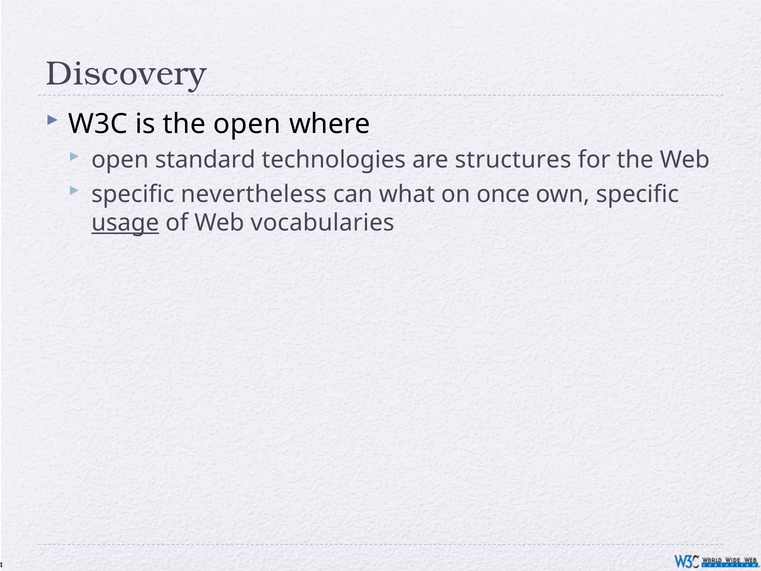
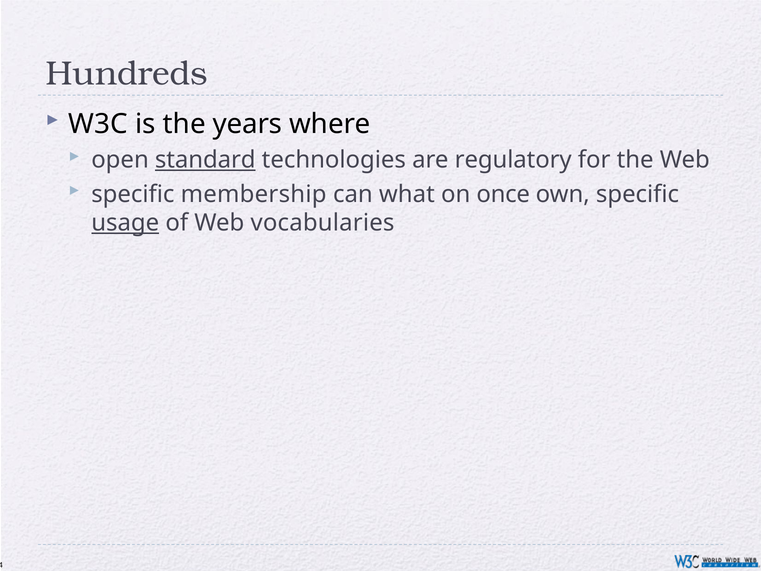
Discovery: Discovery -> Hundreds (127, 73)
the open: open -> years (247, 124)
standard underline: none -> present (205, 160)
structures: structures -> regulatory (513, 160)
nevertheless: nevertheless -> membership (254, 194)
